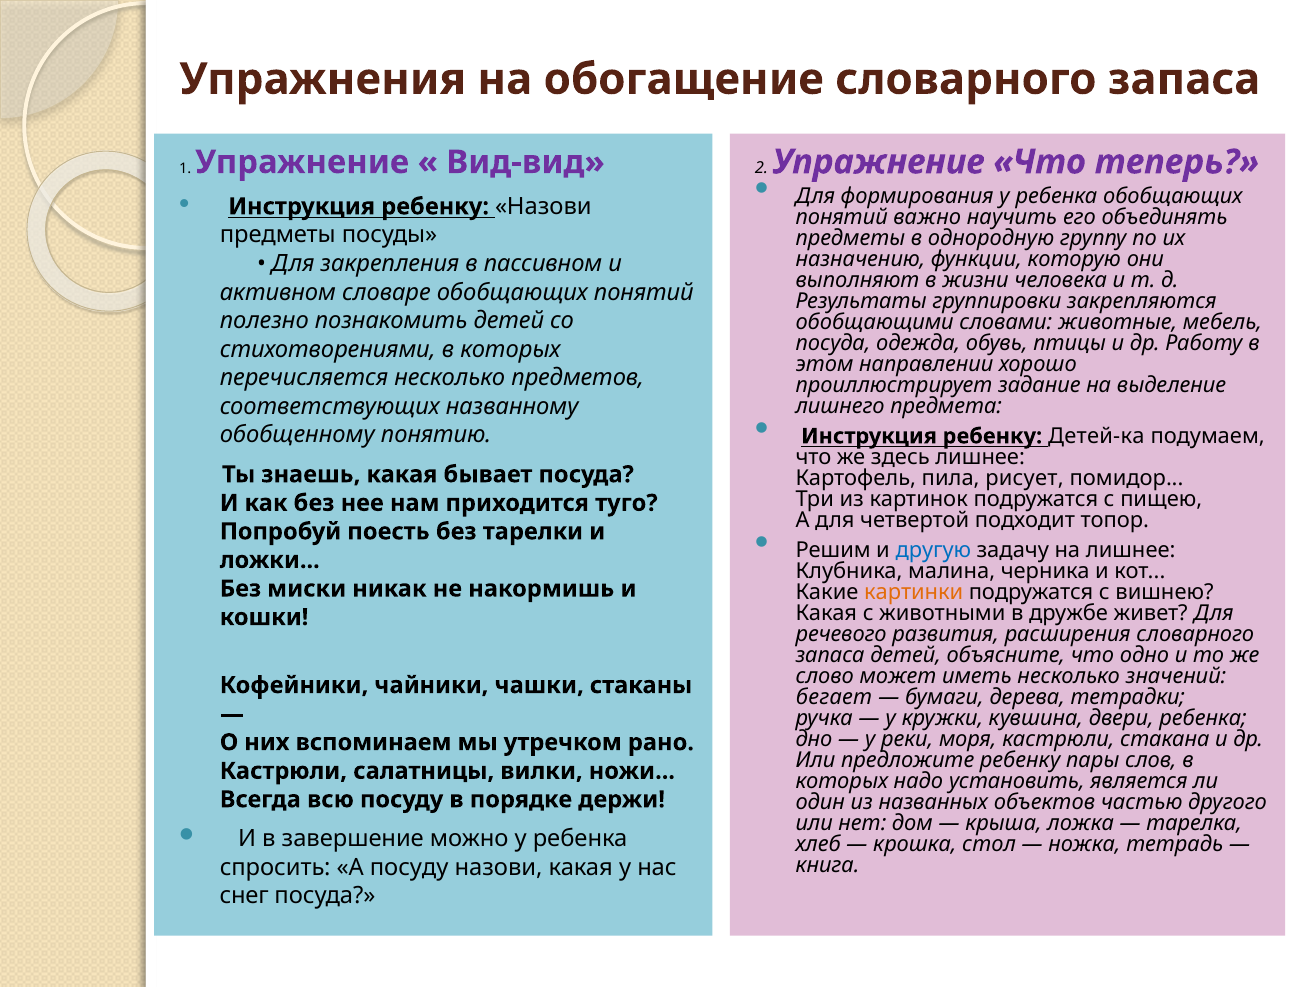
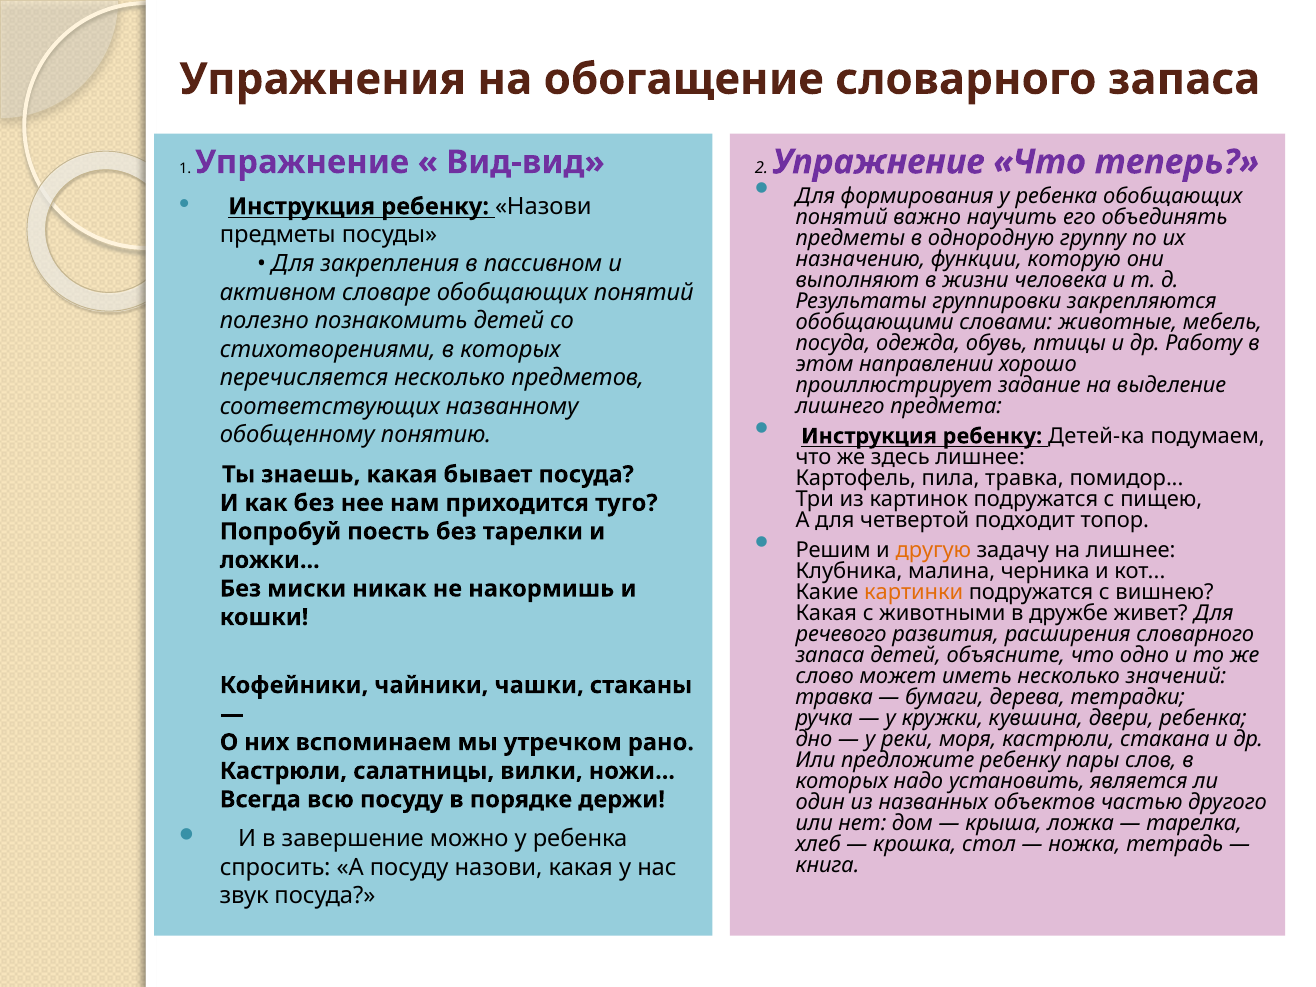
пила рисует: рисует -> травка (1025, 478)
другую colour: blue -> orange (933, 550)
бегает: бегает -> травка (834, 697)
снег: снег -> звук (244, 896)
